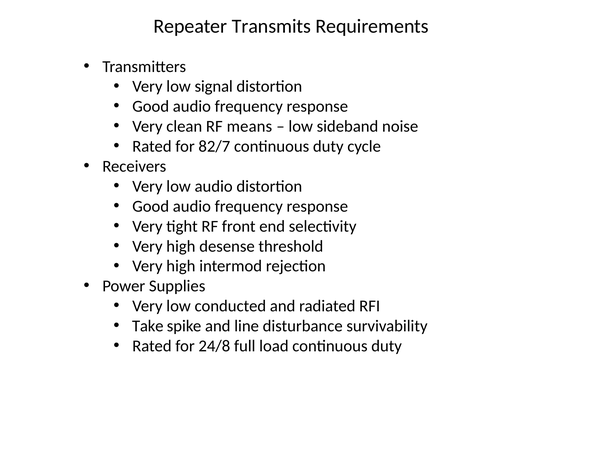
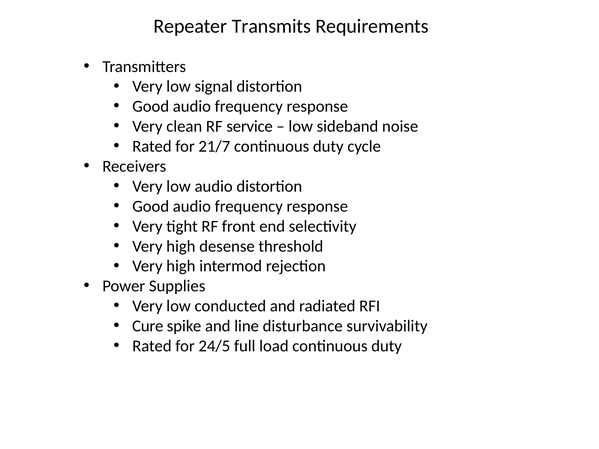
means: means -> service (250, 126)
82/7: 82/7 -> 21/7 (214, 146)
Take: Take -> Cure (148, 326)
24/8: 24/8 -> 24/5 (214, 346)
